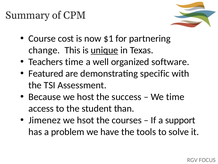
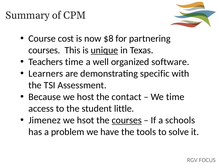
$1: $1 -> $8 (109, 38)
change: change -> courses (44, 50)
Featured: Featured -> Learners (46, 73)
success: success -> contact (127, 97)
than: than -> little (124, 108)
courses underline: none -> present (127, 120)
support: support -> schools (180, 120)
